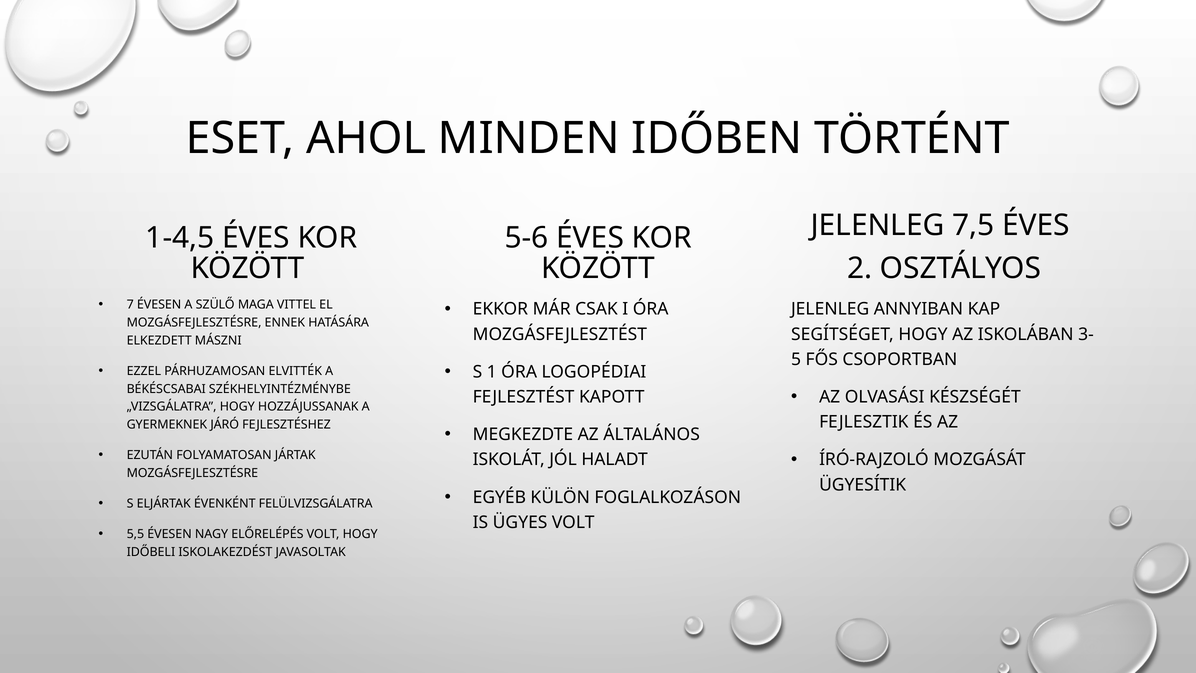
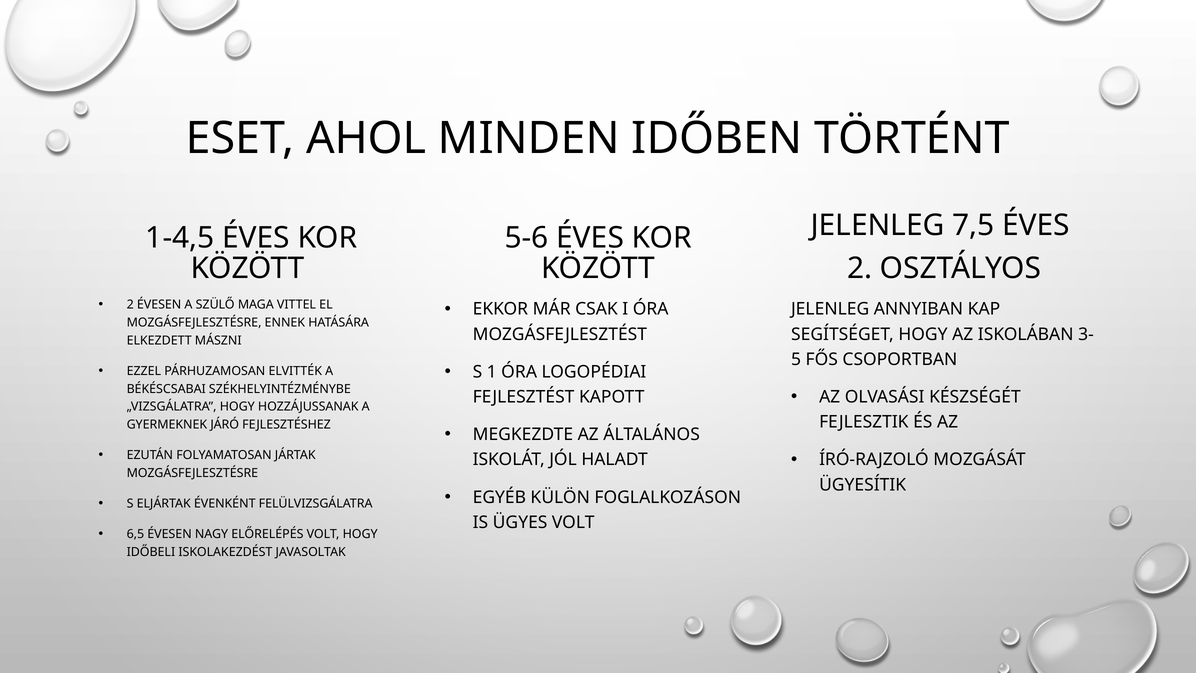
7: 7 -> 2 (130, 305)
5,5: 5,5 -> 6,5 (135, 534)
